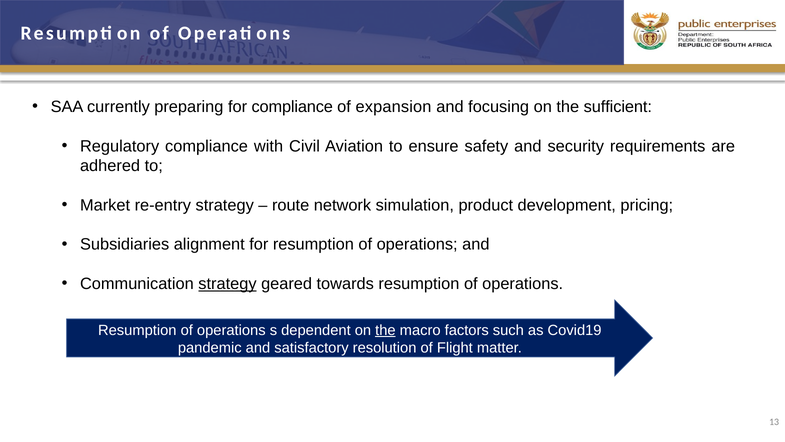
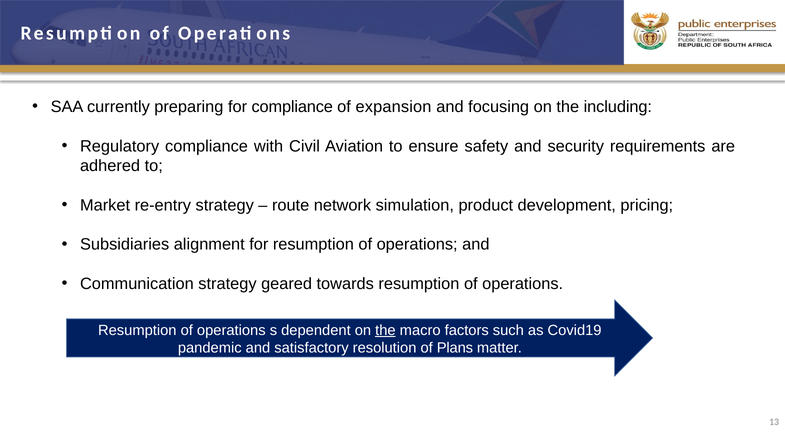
sufficient: sufficient -> including (618, 107)
strategy underline: present -> none (227, 284)
Flight: Flight -> Plans (455, 348)
